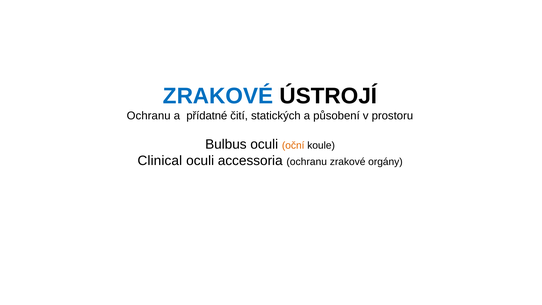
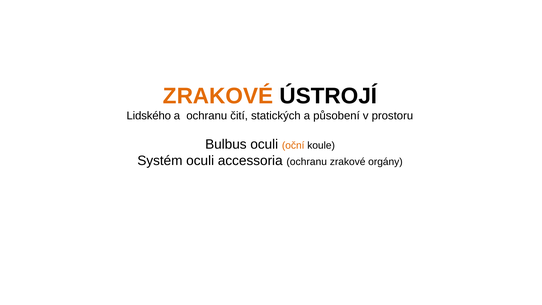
ZRAKOVÉ colour: blue -> orange (218, 96)
Ochranu: Ochranu -> Lidského (149, 116)
a přídatné: přídatné -> ochranu (207, 116)
Clinical: Clinical -> Systém (160, 160)
